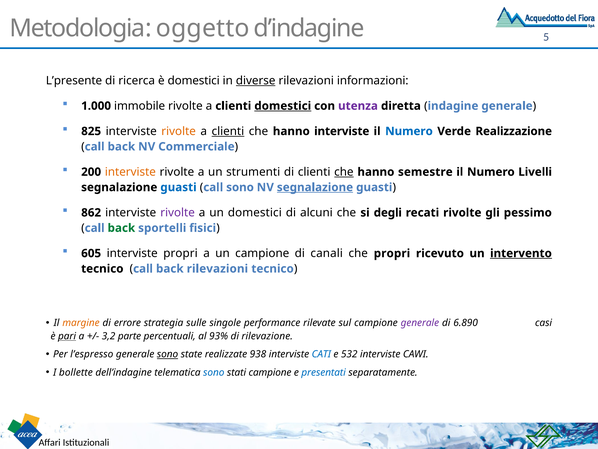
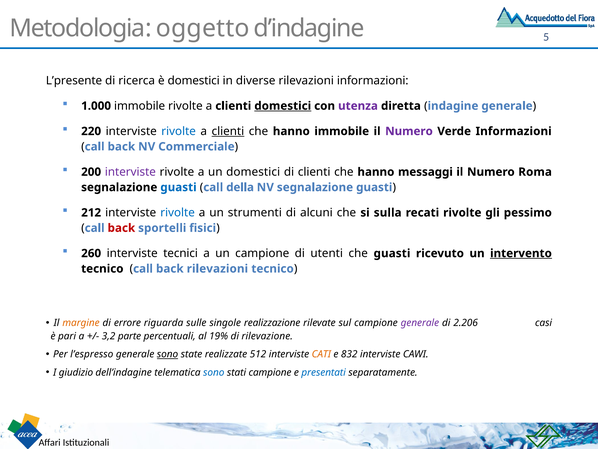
diverse underline: present -> none (256, 80)
825: 825 -> 220 (91, 131)
rivolte colour: orange -> blue (179, 131)
hanno interviste: interviste -> immobile (342, 131)
Numero colour: blue -> purple (409, 131)
Verde Realizzazione: Realizzazione -> Informazioni (514, 131)
interviste colour: orange -> purple (130, 172)
un strumenti: strumenti -> domestici (253, 172)
che underline: present -> none (344, 172)
semestre: semestre -> messaggi (425, 172)
Livelli: Livelli -> Roma (535, 172)
call sono: sono -> della (240, 187)
segnalazione underline: present -> none (315, 187)
862: 862 -> 212 (91, 212)
rivolte colour: purple -> blue (178, 212)
un domestici: domestici -> strumenti (255, 212)
degli: degli -> sulla (388, 212)
back colour: green -> red (121, 228)
605: 605 -> 260 (91, 253)
interviste propri: propri -> tecnici (181, 253)
canali: canali -> utenti (327, 253)
che propri: propri -> guasti (392, 253)
strategia: strategia -> riguarda (164, 323)
performance: performance -> realizzazione (272, 323)
6.890: 6.890 -> 2.206 (466, 323)
pari underline: present -> none (67, 336)
93%: 93% -> 19% (219, 336)
938: 938 -> 512 (258, 354)
CATI colour: blue -> orange (321, 354)
532: 532 -> 832 (349, 354)
bollette: bollette -> giudizio (76, 372)
